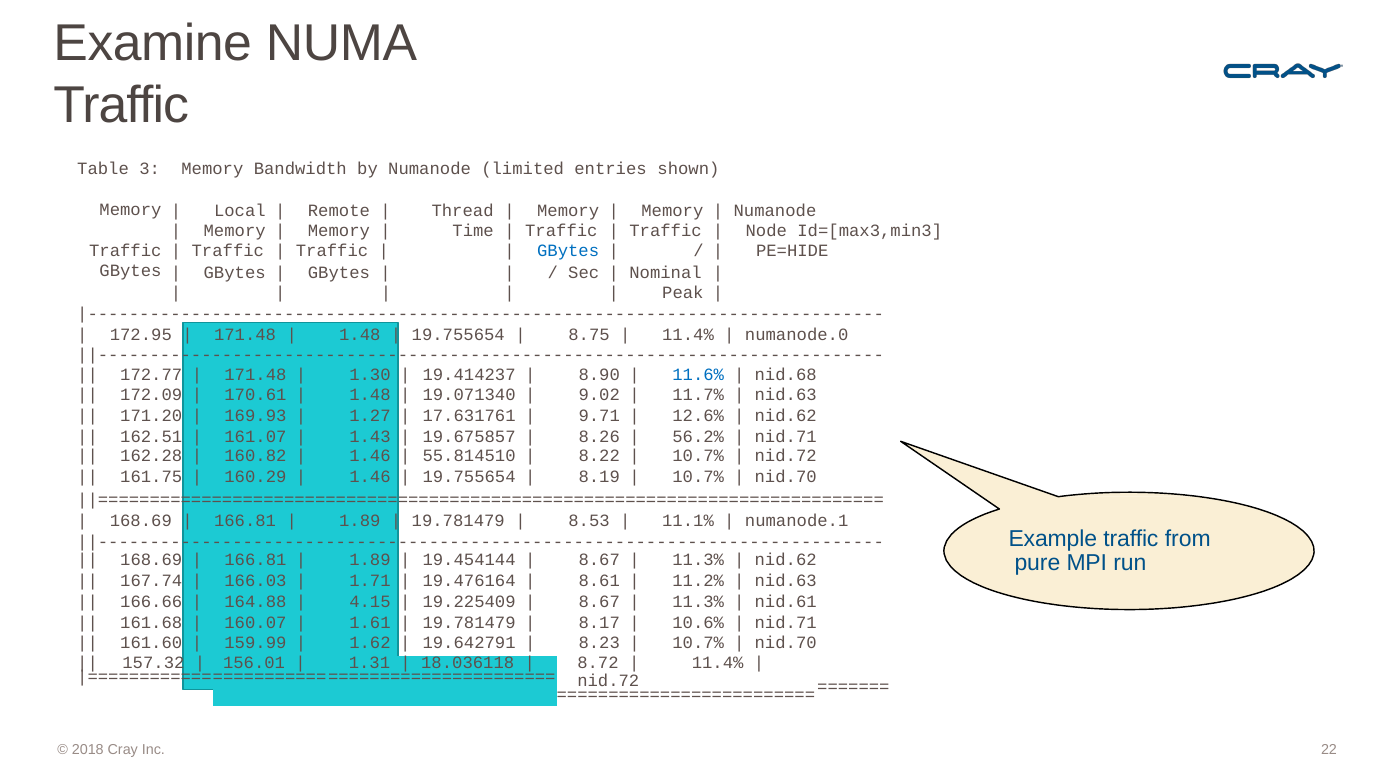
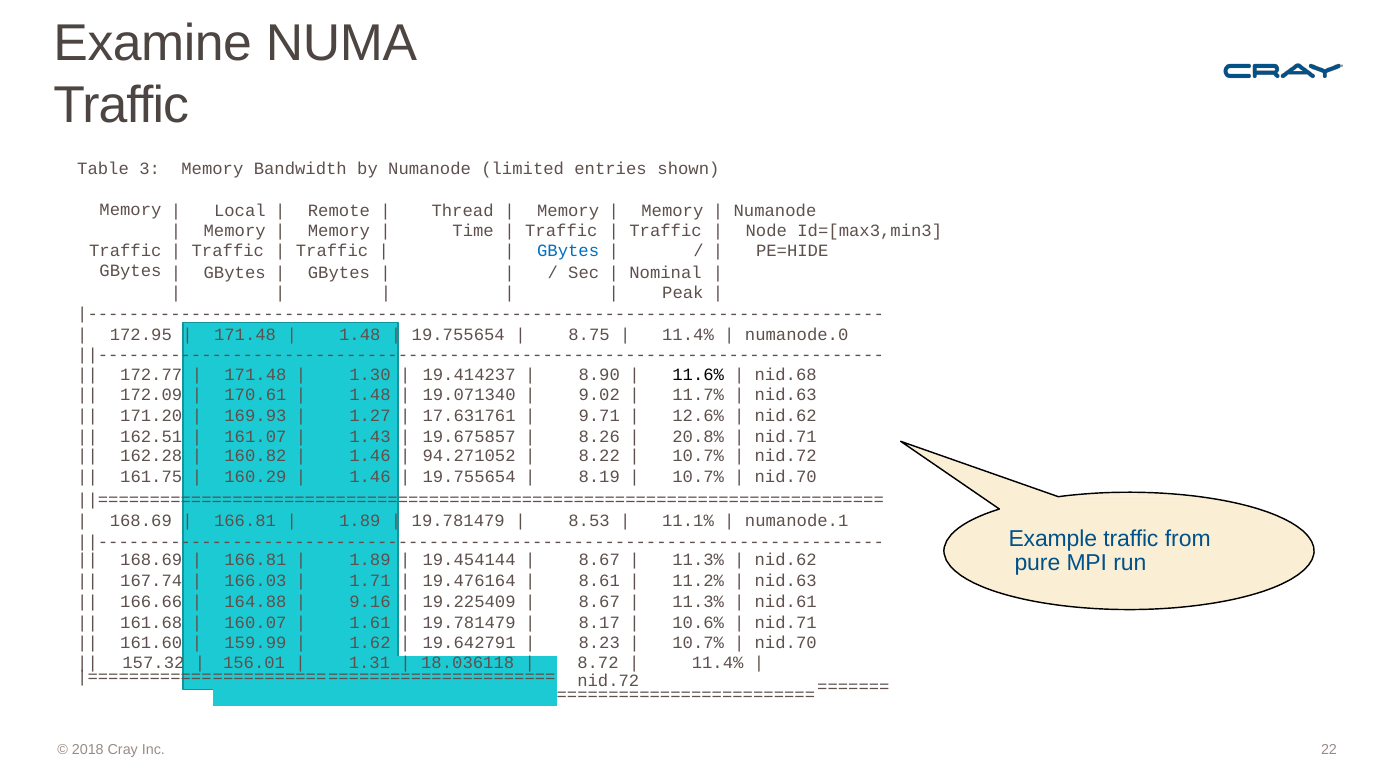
11.6% colour: blue -> black (698, 374)
56.2%: 56.2% -> 20.8% (698, 436)
55.814510: 55.814510 -> 94.271052 (469, 456)
4.15: 4.15 -> 9.16 (370, 602)
